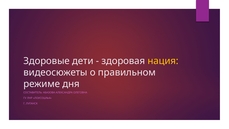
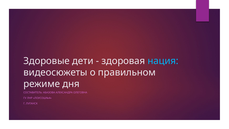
нация colour: yellow -> light blue (163, 61)
